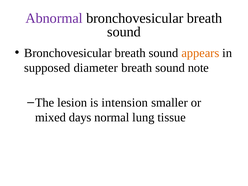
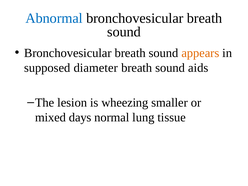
Abnormal colour: purple -> blue (54, 18)
note: note -> aids (198, 68)
intension: intension -> wheezing (125, 103)
